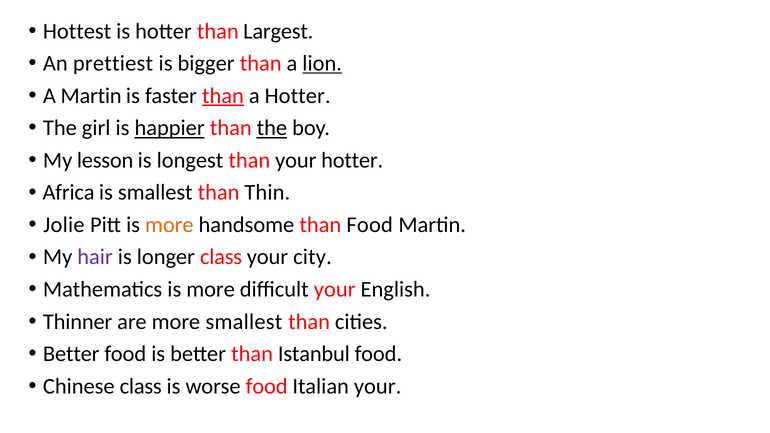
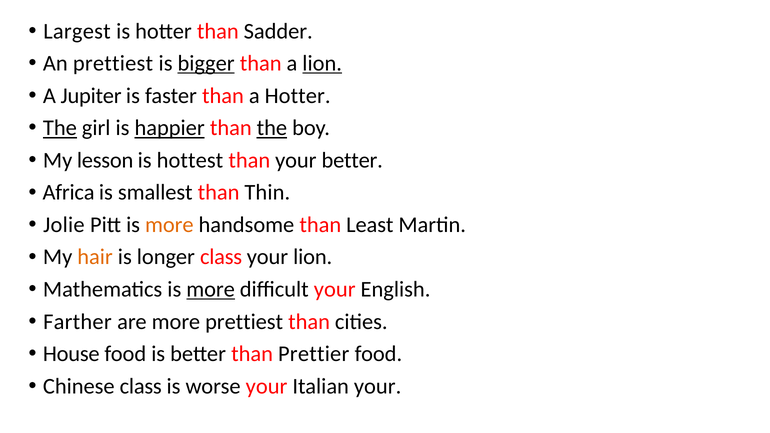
Hottest: Hottest -> Largest (77, 31)
Largest: Largest -> Sadder (278, 31)
bigger underline: none -> present (206, 63)
A Martin: Martin -> Jupiter (91, 96)
than underline: present -> none (223, 96)
The underline: none -> present (60, 128)
longest: longest -> hottest (190, 160)
your hotter: hotter -> better (352, 160)
than Food: Food -> Least (370, 225)
hair colour: purple -> orange (95, 257)
your city: city -> lion (313, 257)
more underline: none -> present (211, 289)
Thinner: Thinner -> Farther (77, 322)
more smallest: smallest -> prettiest (244, 322)
Better: Better -> House (71, 354)
Istanbul: Istanbul -> Prettier (314, 354)
worse food: food -> your (267, 386)
